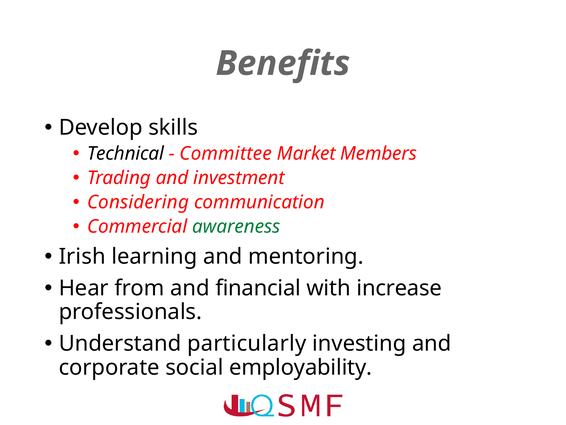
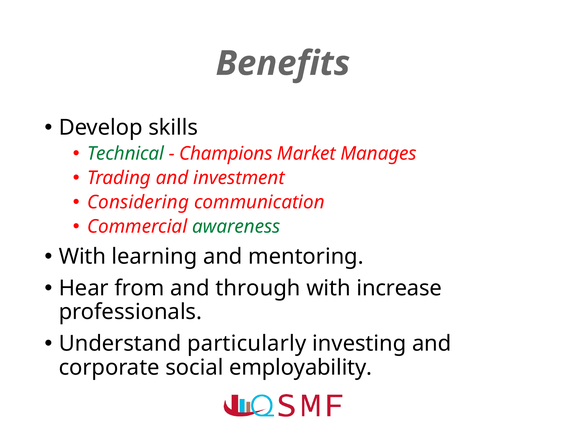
Technical colour: black -> green (126, 154)
Committee: Committee -> Champions (226, 154)
Members: Members -> Manages (379, 154)
Irish: Irish -> With (82, 256)
financial: financial -> through (258, 288)
